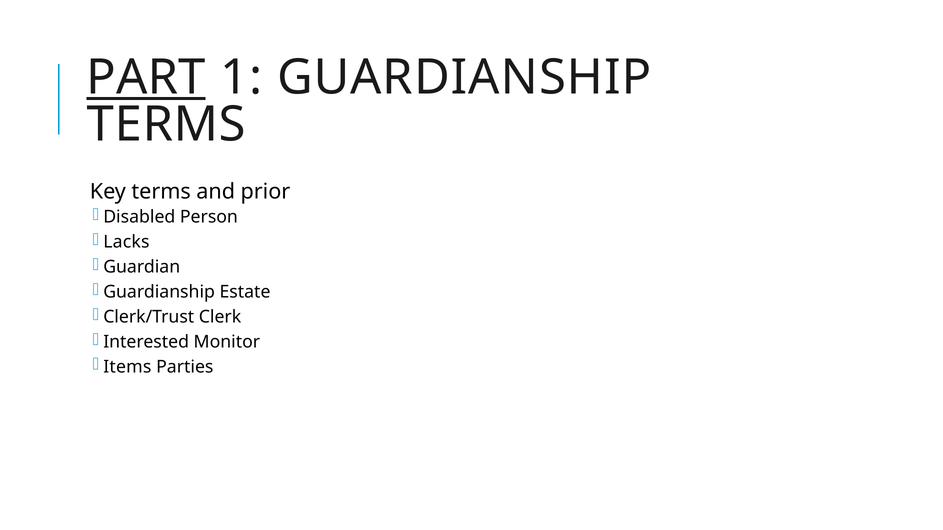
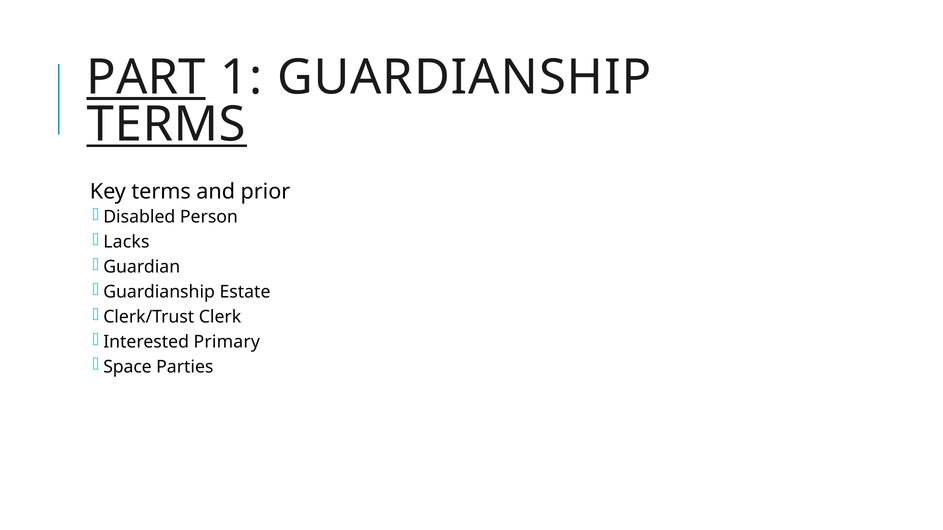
TERMS underline: none -> present (166, 125)
Monitor: Monitor -> Primary (227, 342)
Items: Items -> Space (127, 367)
